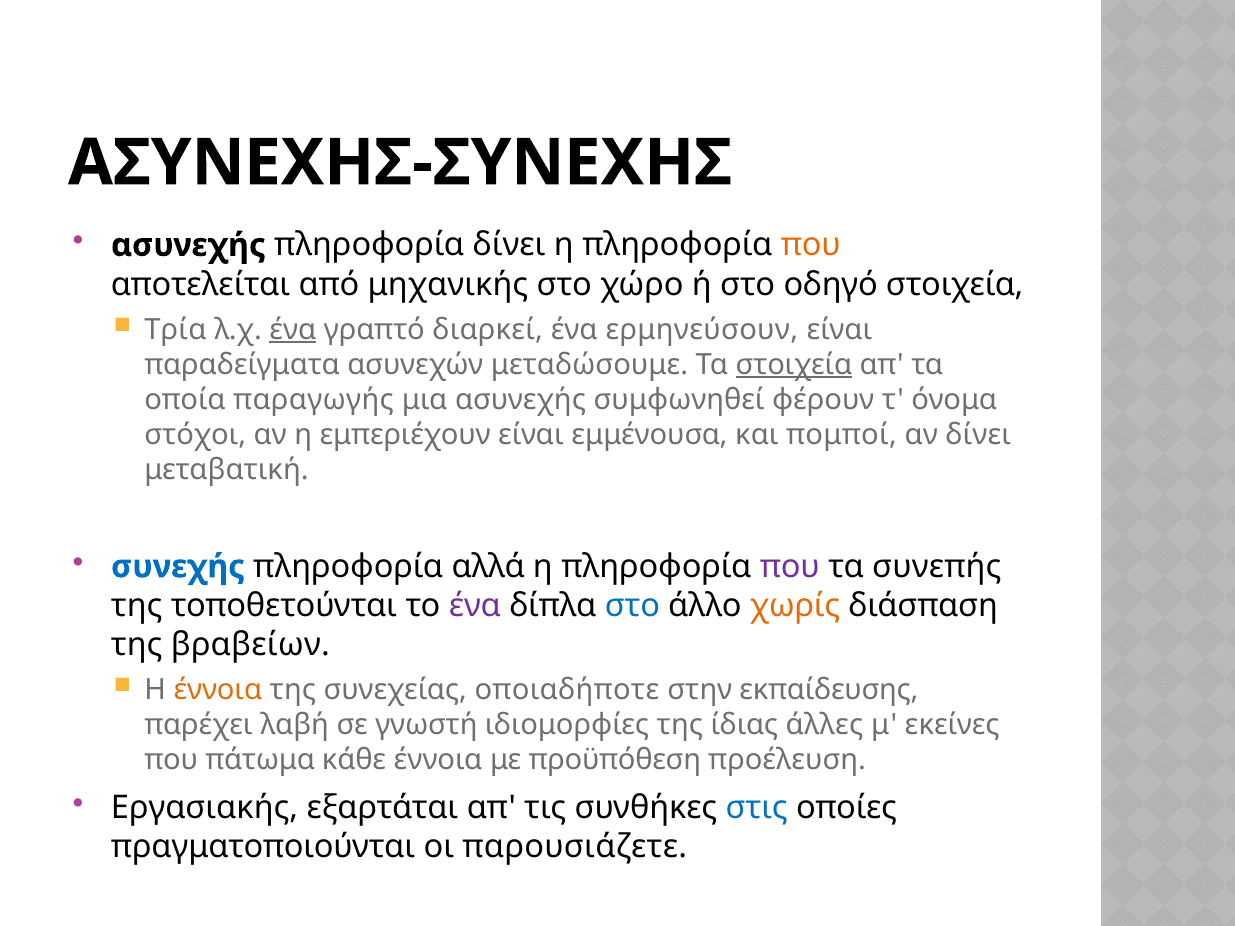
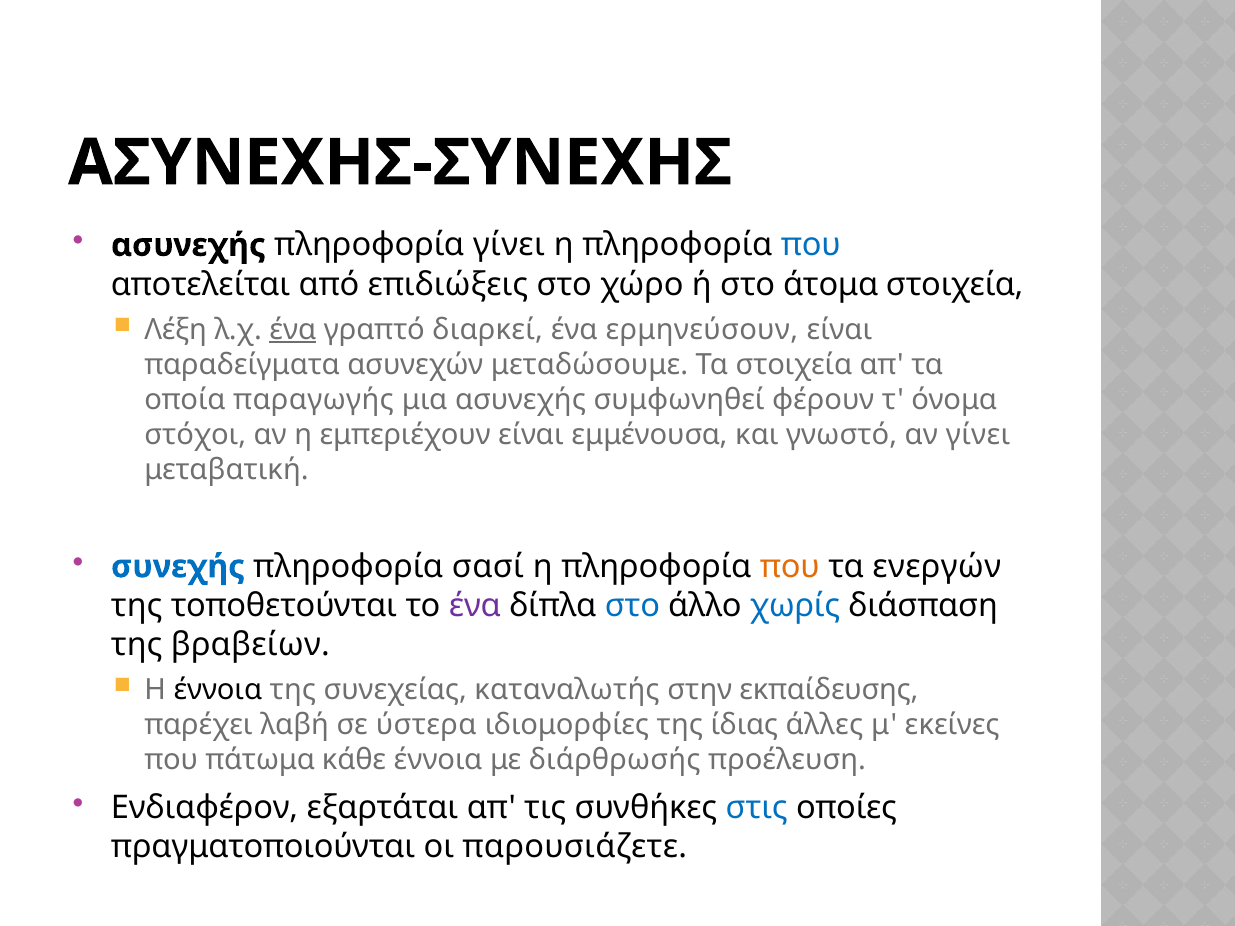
πληροφορία δίνει: δίνει -> γίνει (509, 245)
που colour: orange -> blue (811, 245)
μηχανικής: μηχανικής -> επιδιώξεις (448, 284)
οδηγό: οδηγό -> άτομα (831, 284)
Τρία: Τρία -> Λέξη (176, 330)
στοιχεία underline: present -> none (794, 365)
πομποί: πομποί -> γνωστό (842, 435)
αν δίνει: δίνει -> γίνει (978, 435)
αλλά: αλλά -> σασί (488, 567)
που colour: purple -> orange (790, 567)
συνεπής: συνεπής -> ενεργών (937, 567)
χωρίς colour: orange -> blue (795, 606)
έννοια colour: orange -> black (218, 690)
οποιαδήποτε: οποιαδήποτε -> καταναλωτής (567, 690)
γνωστή: γνωστή -> ύστερα (426, 725)
προϋπόθεση: προϋπόθεση -> διάρθρωσής (615, 760)
Εργασιακής: Εργασιακής -> Ενδιαφέρον (205, 808)
